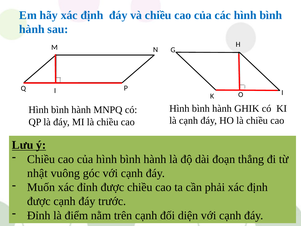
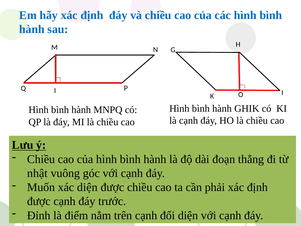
xác đỉnh: đỉnh -> diện (87, 187)
